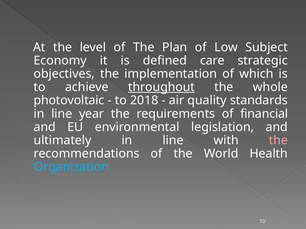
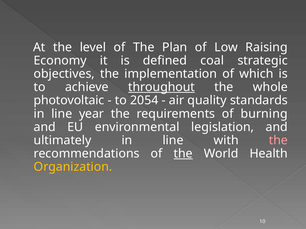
Subject: Subject -> Raising (267, 47)
care: care -> coal (212, 61)
2018: 2018 -> 2054 (144, 101)
financial: financial -> burning (264, 114)
the underline: none -> present (183, 154)
Organization colour: light blue -> yellow (73, 167)
